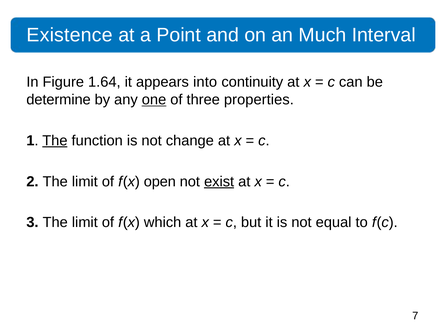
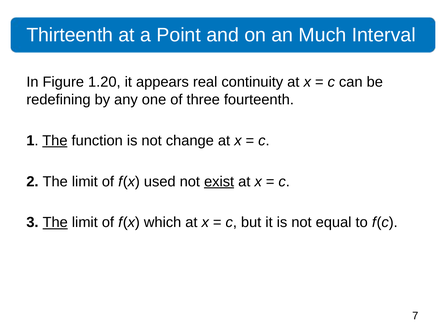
Existence: Existence -> Thirteenth (70, 35)
1.64: 1.64 -> 1.20 (104, 82)
into: into -> real (205, 82)
determine: determine -> redefining (58, 100)
one underline: present -> none (154, 100)
properties: properties -> fourteenth (259, 100)
open: open -> used (160, 182)
The underline: none -> present (55, 223)
